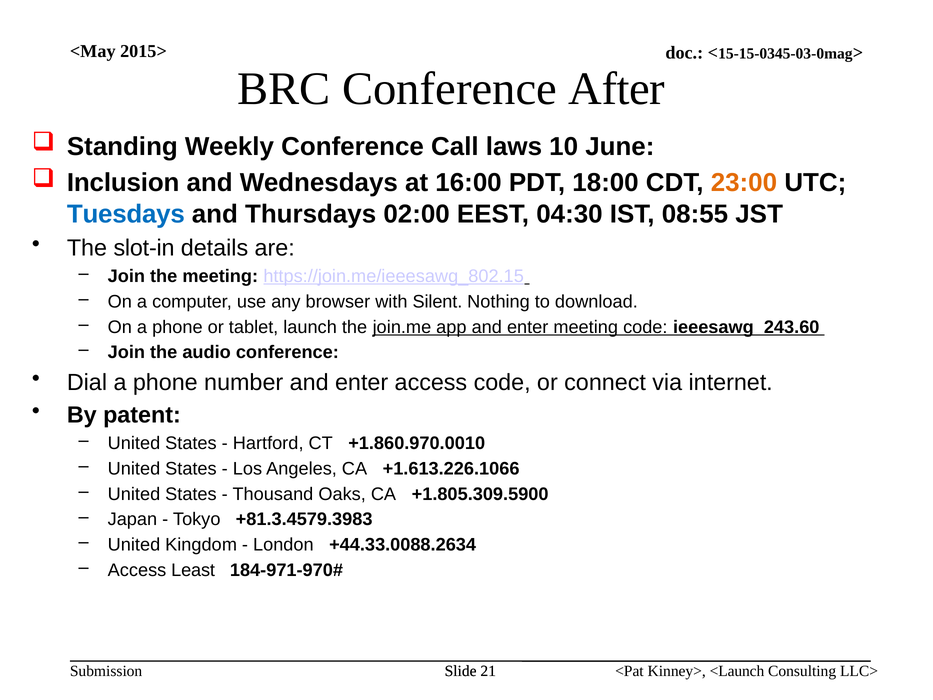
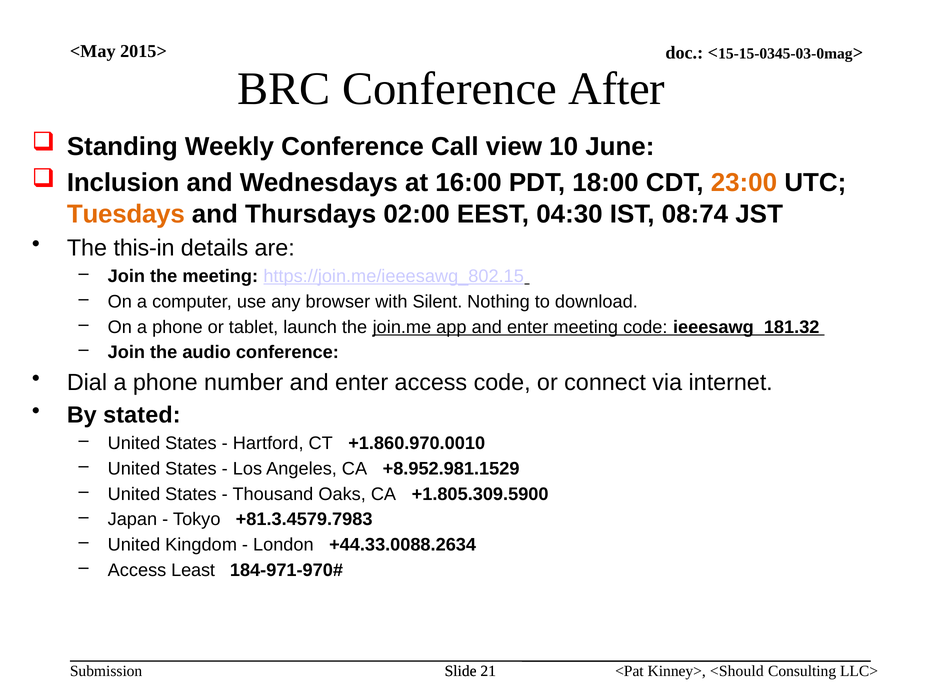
laws: laws -> view (514, 146)
Tuesdays colour: blue -> orange (126, 214)
08:55: 08:55 -> 08:74 (695, 214)
slot-in: slot-in -> this-in (144, 248)
ieeesawg_243.60: ieeesawg_243.60 -> ieeesawg_181.32 (746, 327)
patent: patent -> stated (142, 415)
+1.613.226.1066: +1.613.226.1066 -> +8.952.981.1529 (451, 468)
+81.3.4579.3983: +81.3.4579.3983 -> +81.3.4579.7983 (304, 519)
<Launch: <Launch -> <Should (737, 671)
